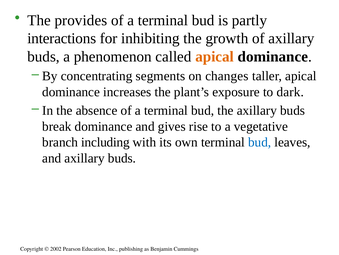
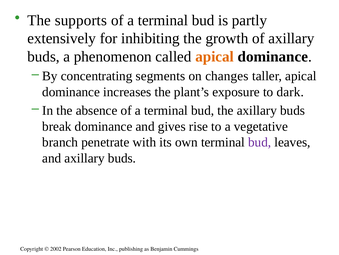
provides: provides -> supports (81, 20)
interactions: interactions -> extensively (62, 38)
including: including -> penetrate (105, 142)
bud colour: blue -> purple (260, 142)
